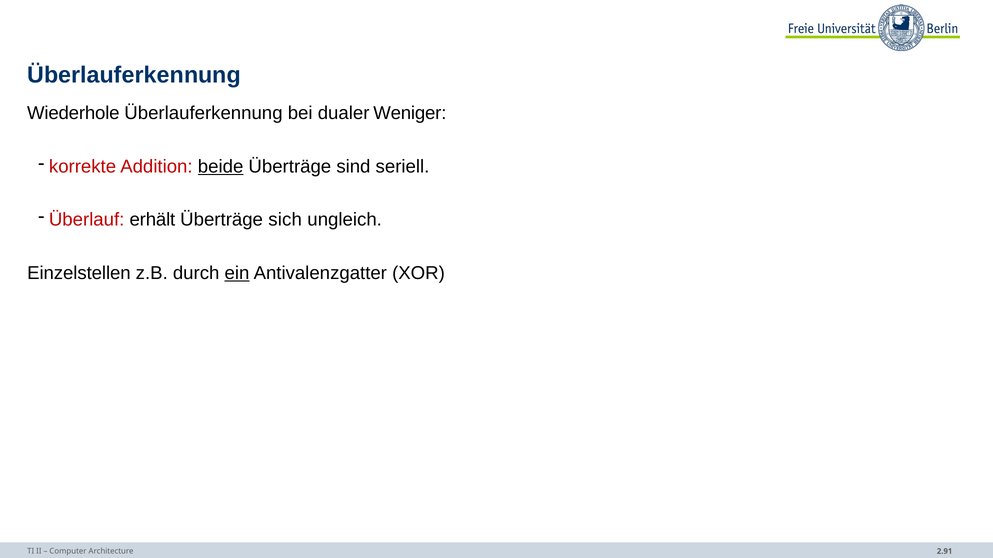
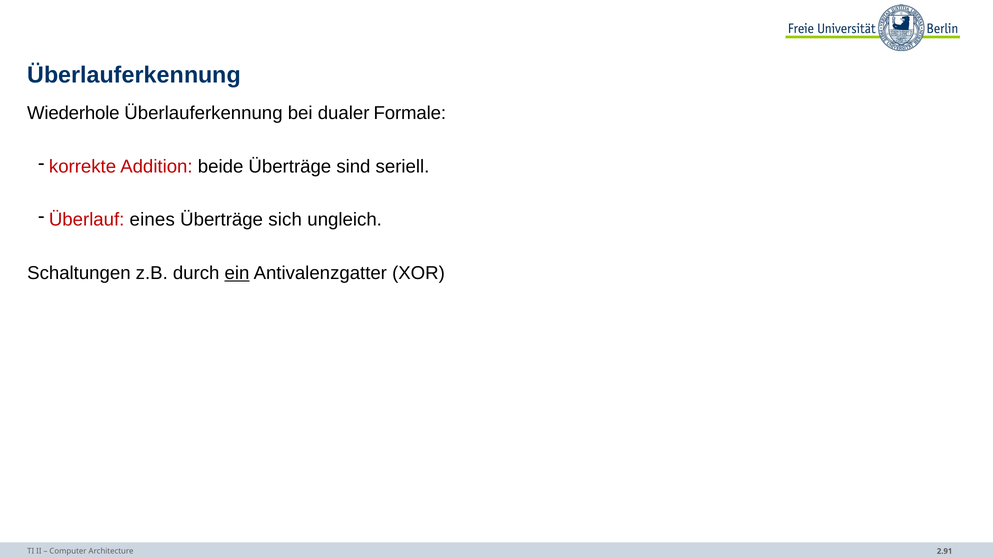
Weniger: Weniger -> Formale (410, 113)
beide underline: present -> none (221, 167)
erhält: erhält -> eines (152, 220)
Einzelstellen: Einzelstellen -> Schaltungen (79, 273)
